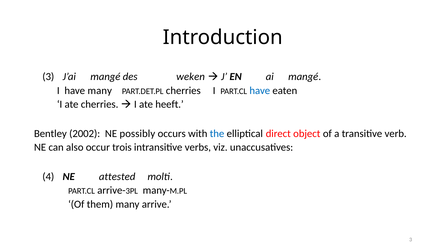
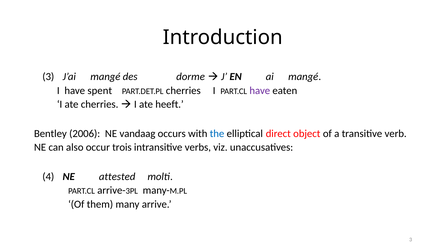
weken: weken -> dorme (191, 77)
have many: many -> spent (100, 90)
have colour: blue -> purple (260, 90)
2002: 2002 -> 2006 (85, 133)
possibly: possibly -> vandaag (137, 133)
